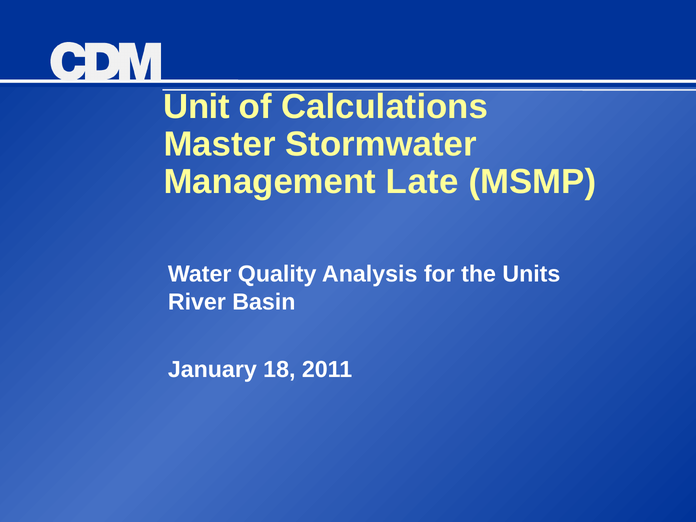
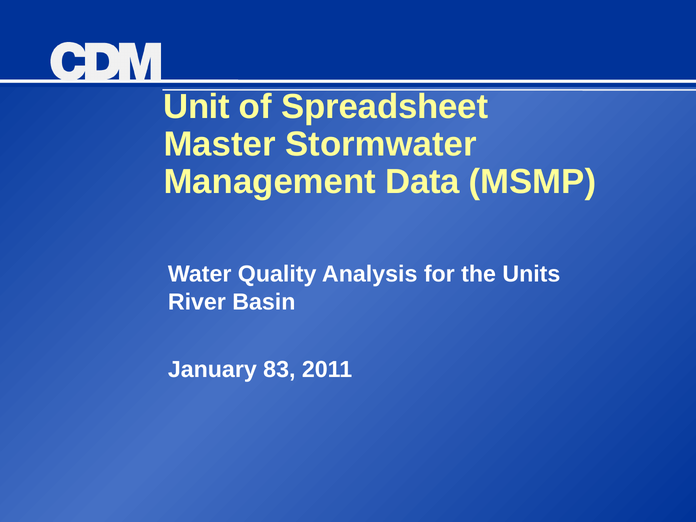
Calculations: Calculations -> Spreadsheet (385, 107)
Late: Late -> Data (423, 182)
18: 18 -> 83 (279, 369)
